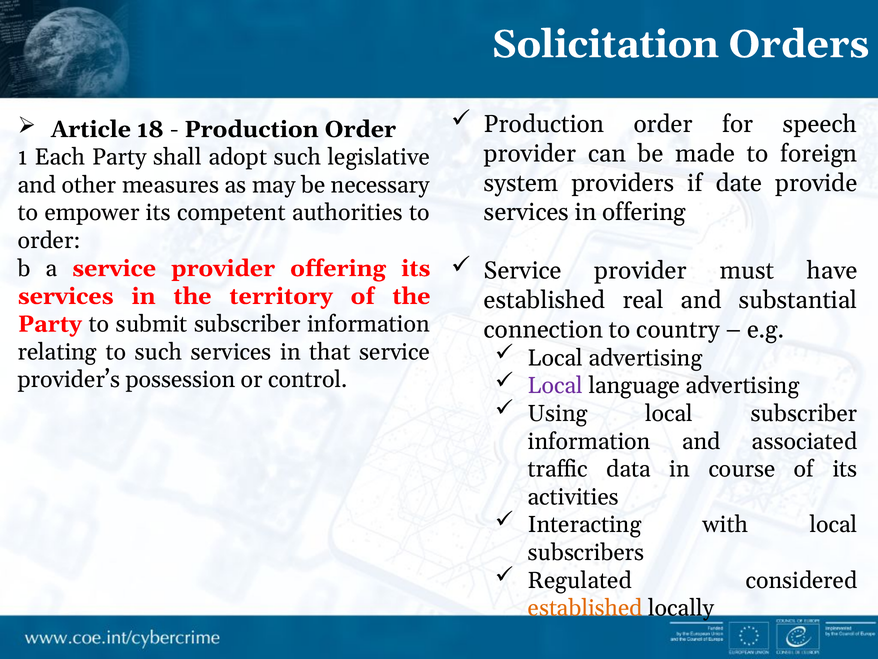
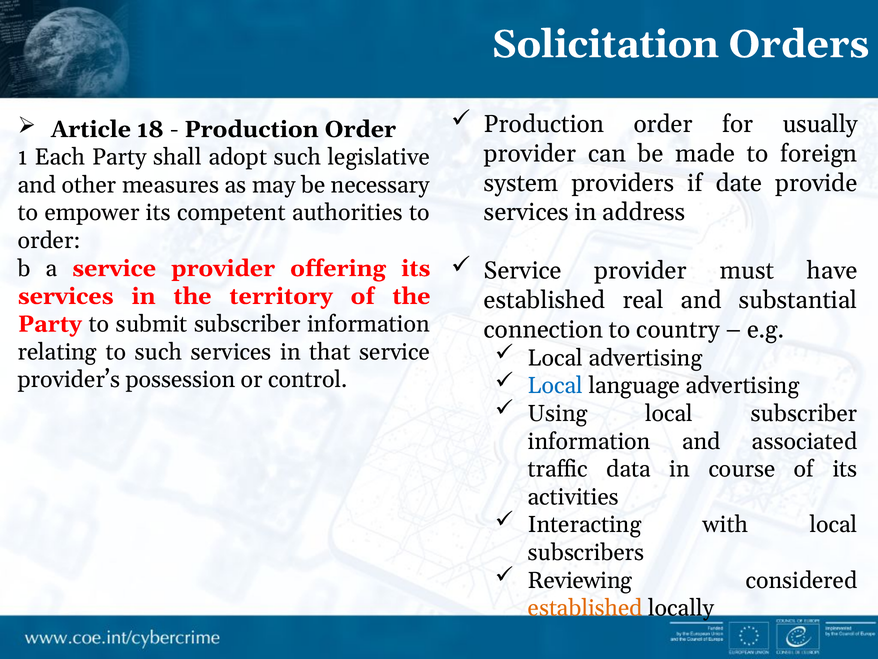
speech: speech -> usually (820, 124)
in offering: offering -> address (644, 212)
Local colour: purple -> blue (555, 385)
Regulated: Regulated -> Reviewing (580, 580)
